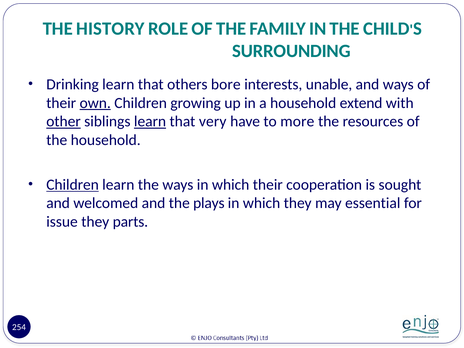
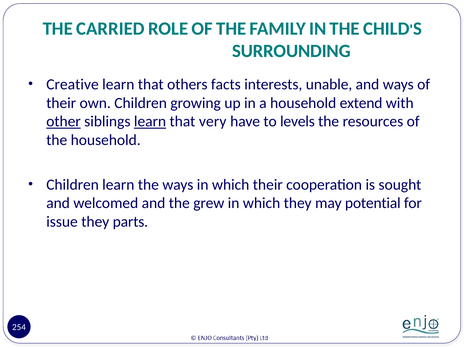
HISTORY: HISTORY -> CARRIED (110, 29)
Drinking: Drinking -> Creative (72, 84)
bore: bore -> facts (226, 84)
own underline: present -> none (95, 103)
more: more -> levels (297, 121)
Children underline: present -> none (73, 185)
plays: plays -> grew (209, 203)
essential: essential -> potential (373, 203)
